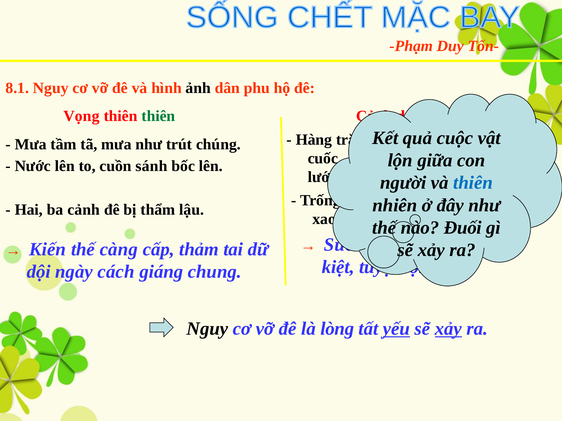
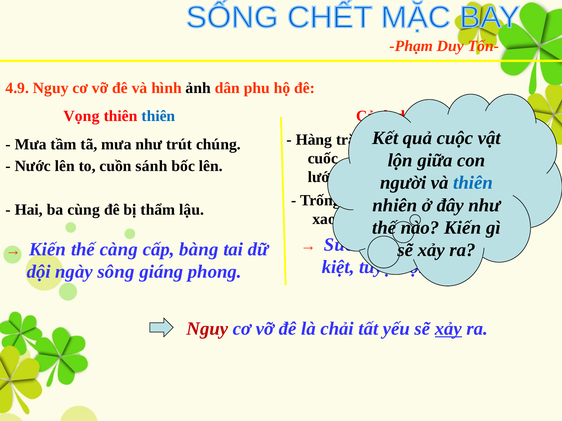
8.1: 8.1 -> 4.9 (17, 88)
thiên colour: green -> blue (158, 116)
ba cảnh: cảnh -> cùng (84, 210)
Đuối: Đuối -> Kiến (463, 228)
thảm: thảm -> bàng (199, 250)
cách: cách -> sông (116, 272)
chung: chung -> phong (215, 272)
Nguy colour: black -> red (207, 329)
lòng: lòng -> chải (337, 329)
yếu underline: present -> none (396, 329)
